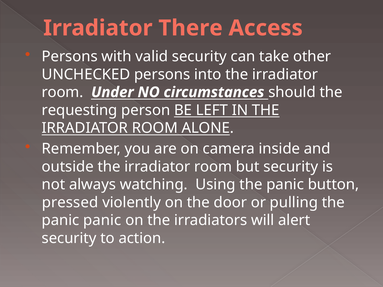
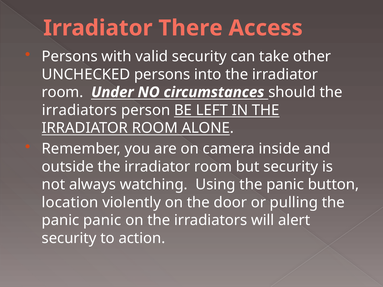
requesting: requesting -> irradiators (79, 110)
pressed: pressed -> location (70, 203)
